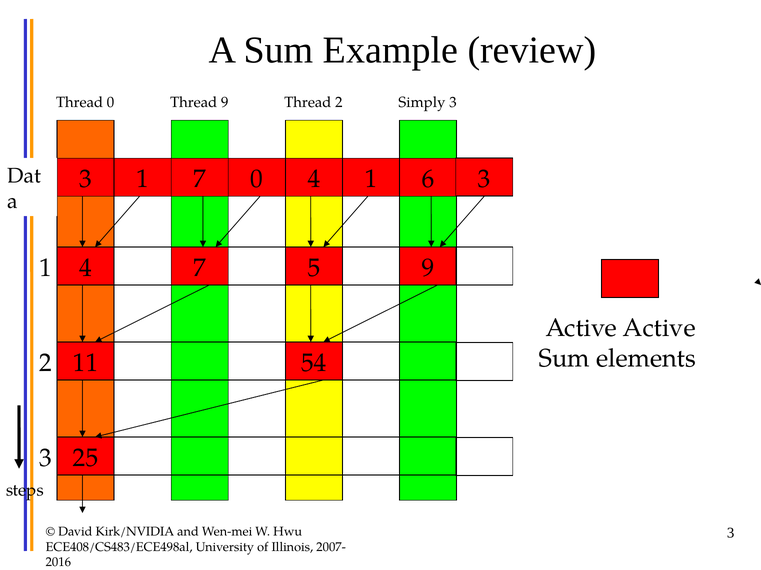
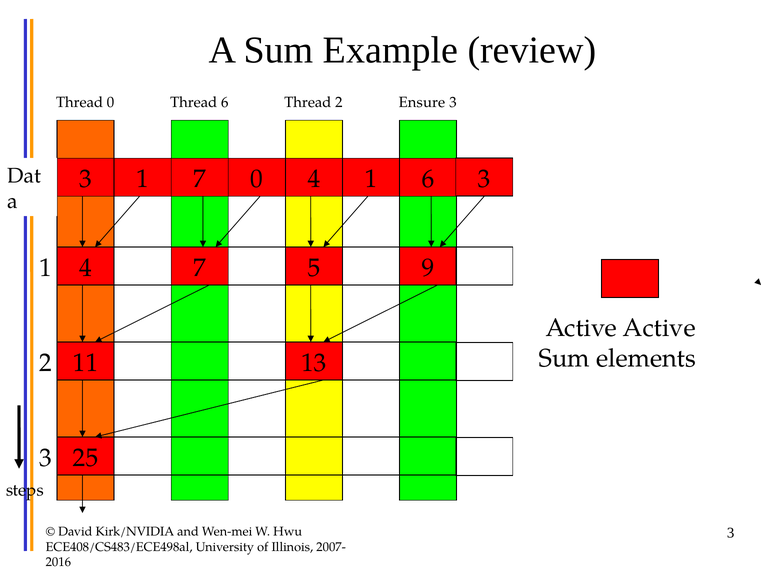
Thread 9: 9 -> 6 (225, 102)
Simply: Simply -> Ensure (422, 102)
54: 54 -> 13 (314, 363)
